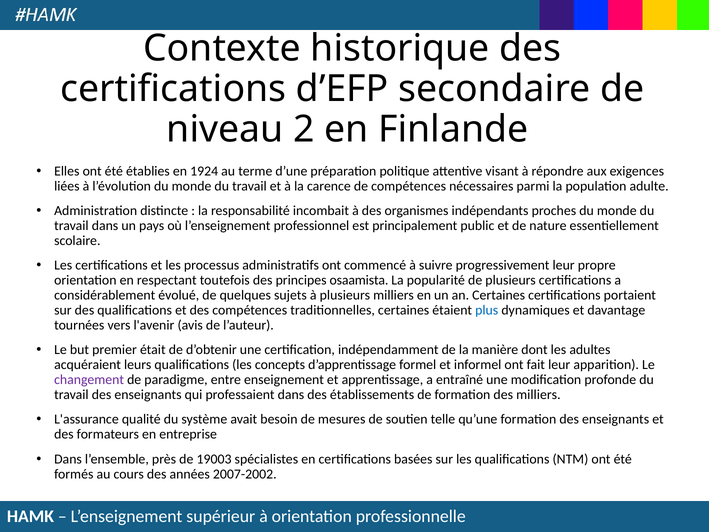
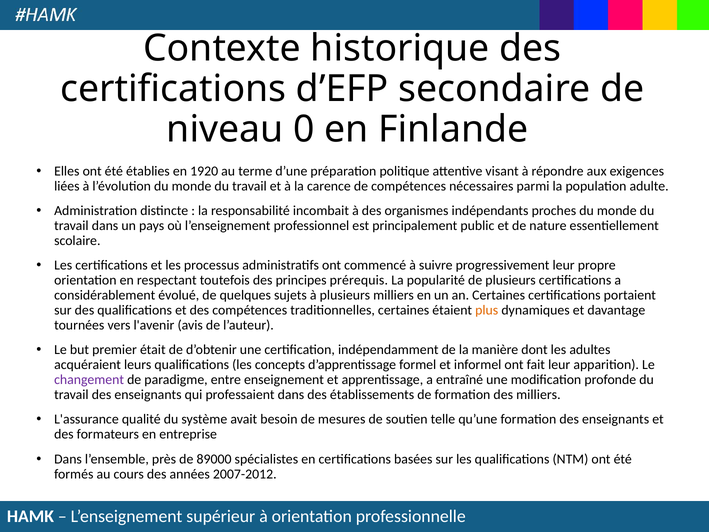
2: 2 -> 0 (304, 129)
1924: 1924 -> 1920 (204, 171)
osaamista: osaamista -> prérequis (359, 280)
plus colour: blue -> orange (487, 310)
19003: 19003 -> 89000 (214, 459)
2007-2002: 2007-2002 -> 2007-2012 (245, 474)
